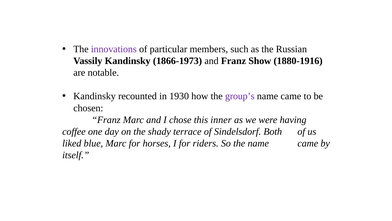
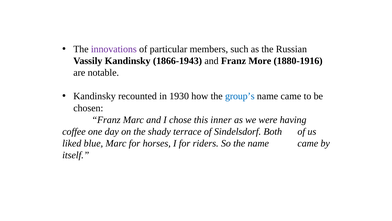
1866-1973: 1866-1973 -> 1866-1943 (177, 61)
Show: Show -> More (260, 61)
group’s colour: purple -> blue (240, 96)
